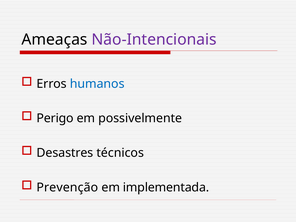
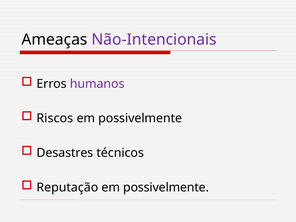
humanos colour: blue -> purple (97, 84)
Perigo: Perigo -> Riscos (55, 118)
Prevenção: Prevenção -> Reputação (67, 187)
implementada: implementada -> possivelmente (166, 187)
